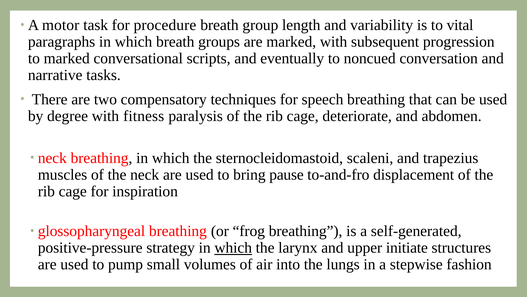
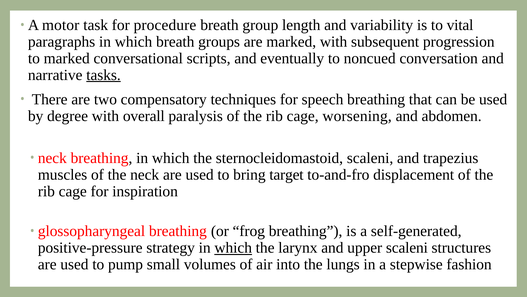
tasks underline: none -> present (104, 75)
fitness: fitness -> overall (144, 116)
deteriorate: deteriorate -> worsening (357, 116)
pause: pause -> target (286, 174)
upper initiate: initiate -> scaleni (407, 247)
